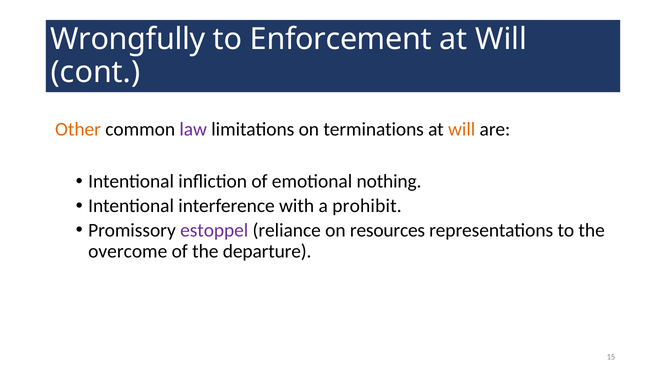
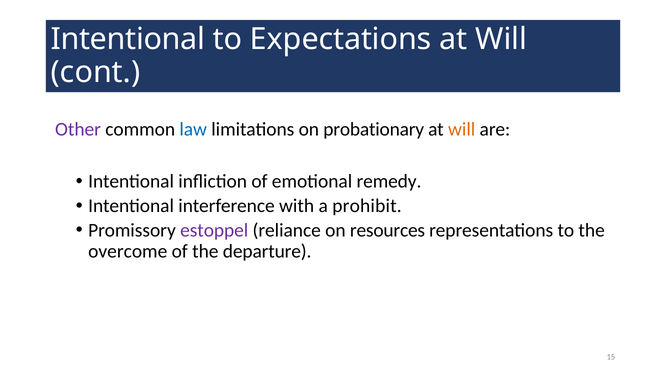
Wrongfully: Wrongfully -> Intentional (128, 39)
Enforcement: Enforcement -> Expectations (341, 39)
Other colour: orange -> purple (78, 130)
law colour: purple -> blue (193, 130)
terminations: terminations -> probationary (374, 130)
nothing: nothing -> remedy (389, 182)
